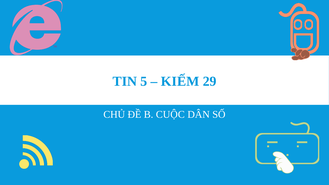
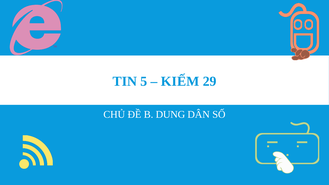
CUỘC: CUỘC -> DUNG (170, 115)
